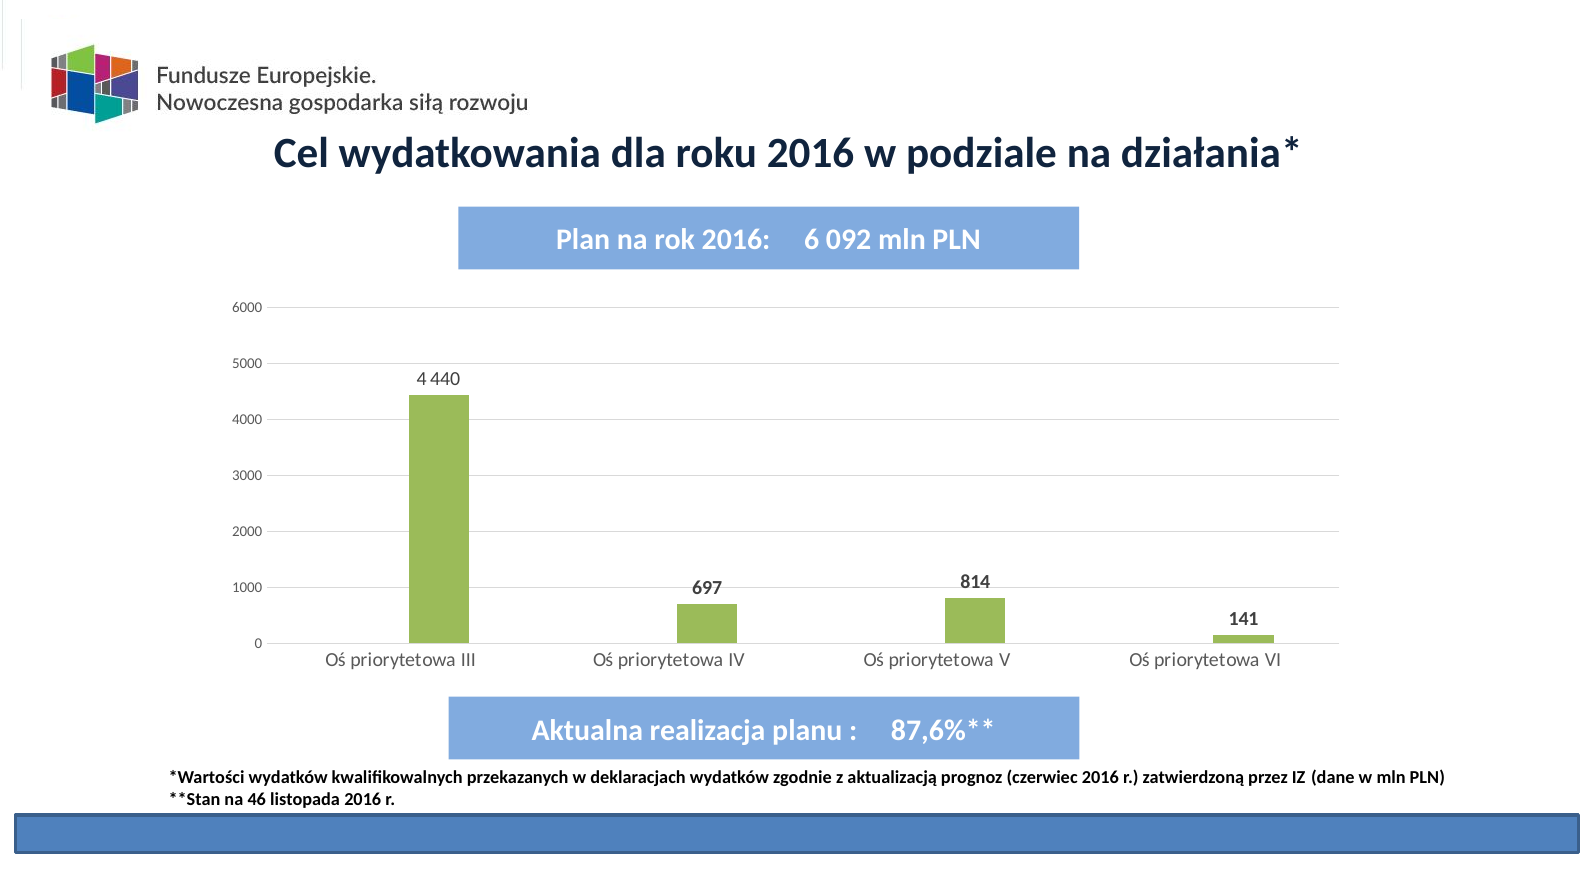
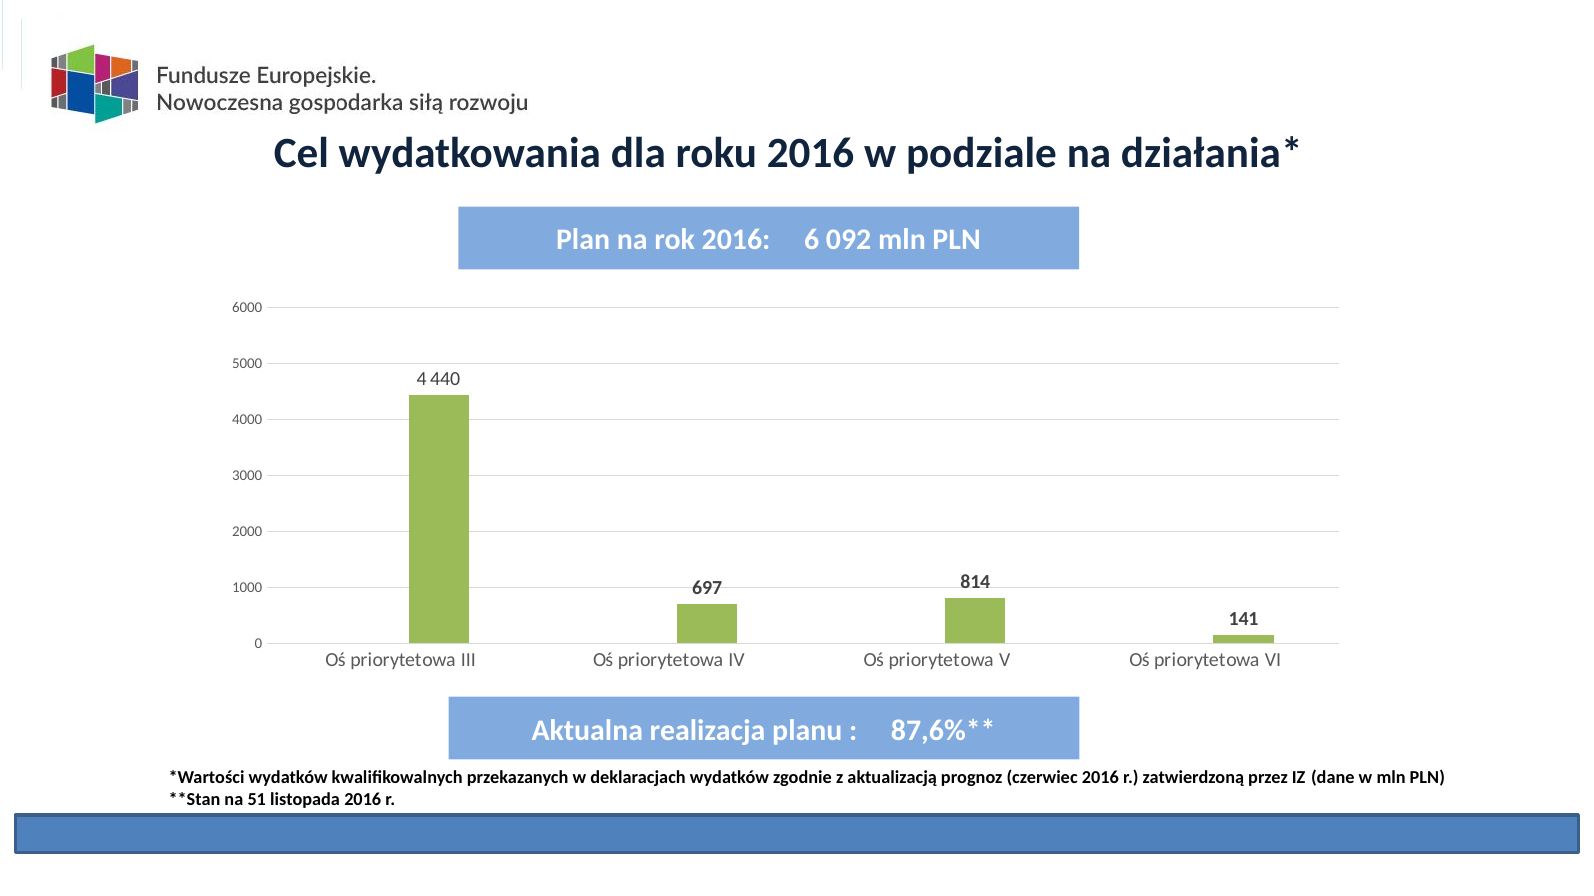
46: 46 -> 51 (257, 800)
